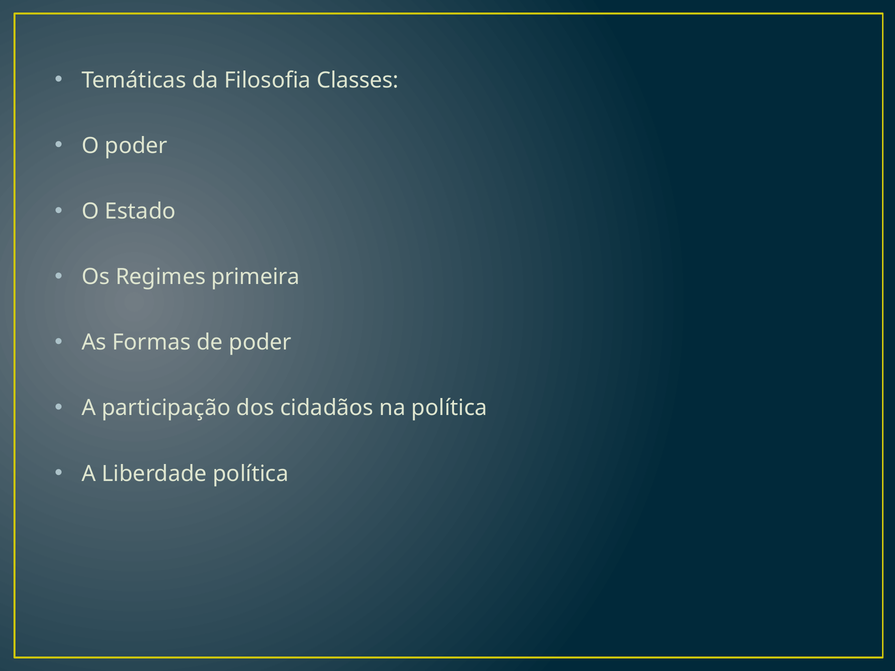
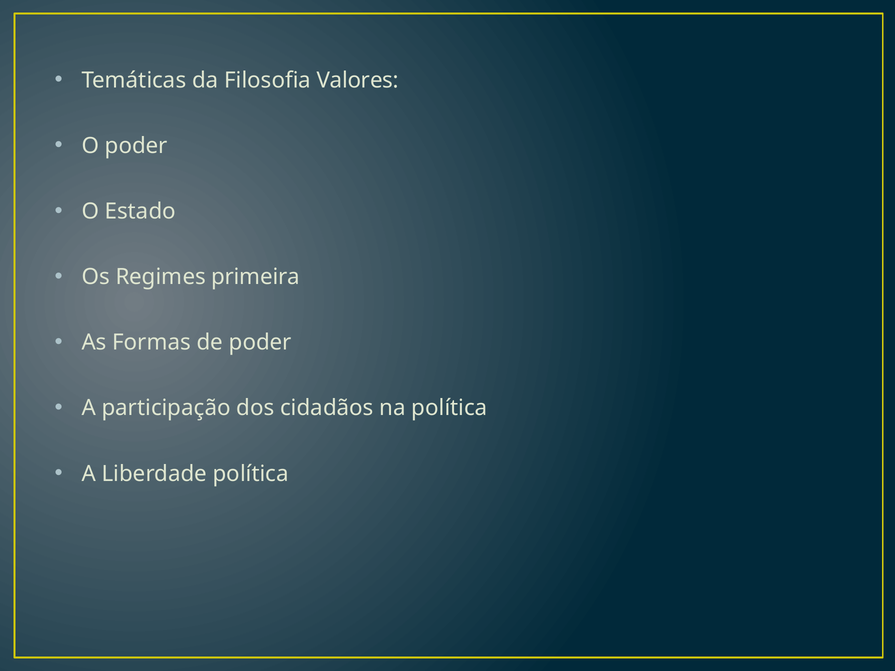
Classes: Classes -> Valores (358, 80)
